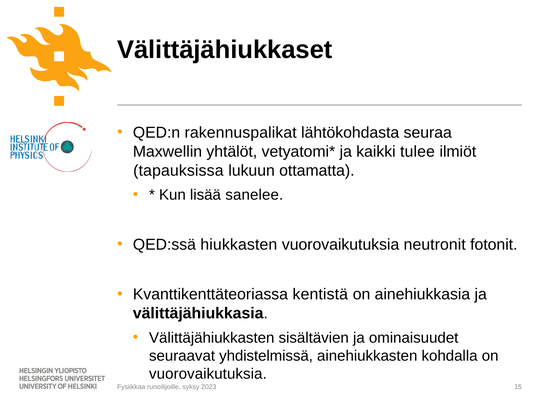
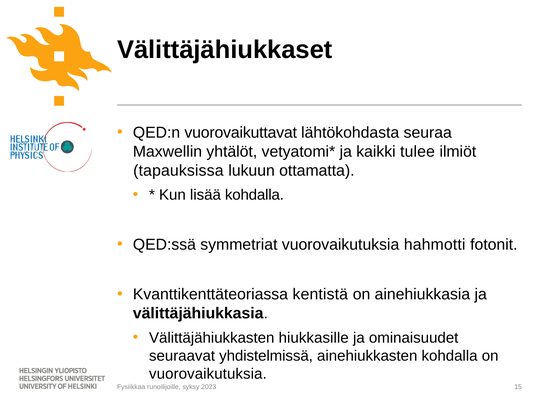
rakennuspalikat: rakennuspalikat -> vuorovaikuttavat (241, 133)
lisää sanelee: sanelee -> kohdalla (254, 195)
hiukkasten: hiukkasten -> symmetriat (239, 244)
neutronit: neutronit -> hahmotti (435, 244)
sisältävien: sisältävien -> hiukkasille (314, 338)
